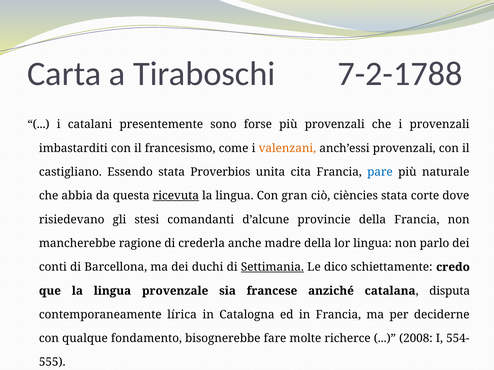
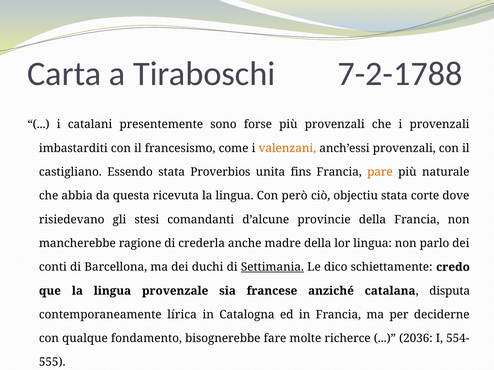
cita: cita -> fins (301, 172)
pare colour: blue -> orange (380, 172)
ricevuta underline: present -> none (176, 196)
gran: gran -> però (295, 196)
ciències: ciències -> objectiu (356, 196)
2008: 2008 -> 2036 (416, 339)
